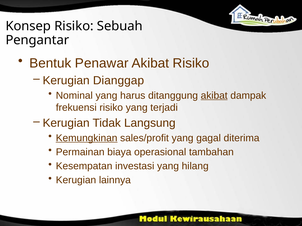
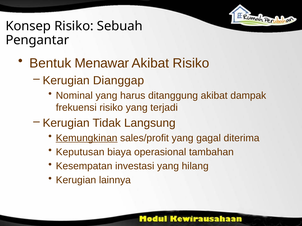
Penawar: Penawar -> Menawar (102, 63)
akibat underline: present -> none (214, 96)
Permainan: Permainan -> Keputusan (80, 152)
